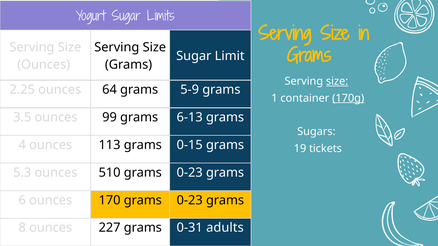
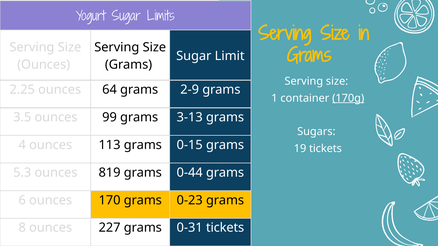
size underline: present -> none (337, 81)
5-9: 5-9 -> 2-9 (190, 90)
6-13: 6-13 -> 3-13 (190, 117)
510: 510 -> 819 (110, 173)
0-23: 0-23 -> 0-44 (190, 173)
0-31 adults: adults -> tickets (225, 228)
